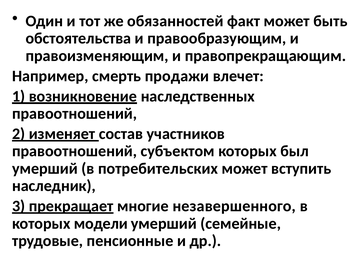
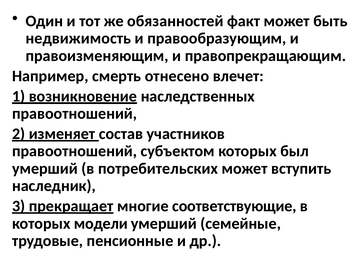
обстоятельства: обстоятельства -> недвижимость (78, 38)
продажи: продажи -> отнесено (177, 76)
незавершенного: незавершенного -> соответствующие (234, 206)
